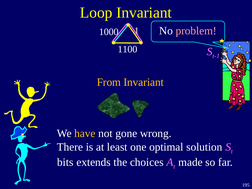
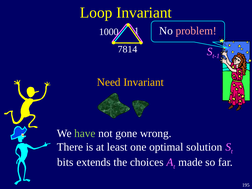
1100: 1100 -> 7814 (127, 49)
From: From -> Need (109, 82)
have colour: yellow -> light green (85, 133)
